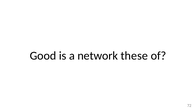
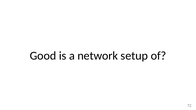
these: these -> setup (134, 56)
